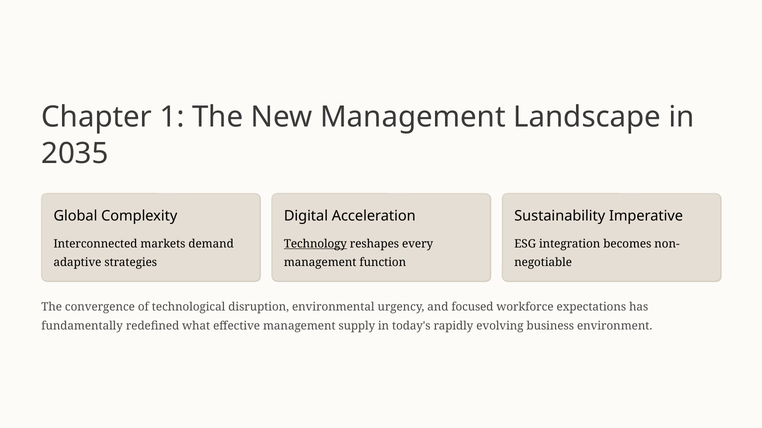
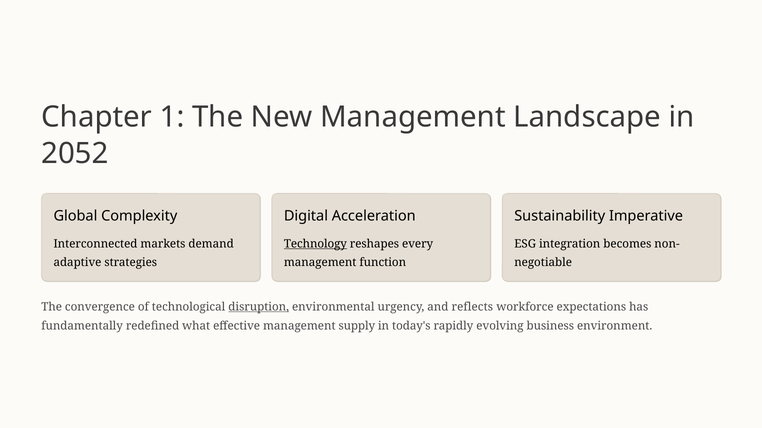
2035: 2035 -> 2052 (75, 154)
disruption underline: none -> present (259, 307)
focused: focused -> reflects (472, 307)
